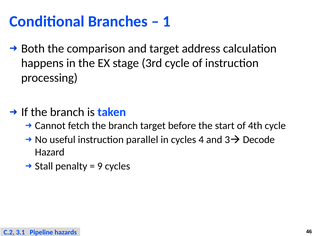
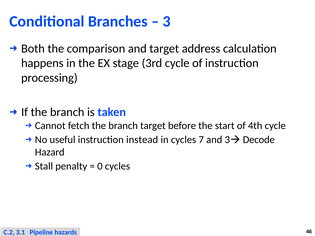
1: 1 -> 3 (167, 21)
parallel: parallel -> instead (142, 140)
4: 4 -> 7 (201, 140)
9: 9 -> 0 (100, 166)
